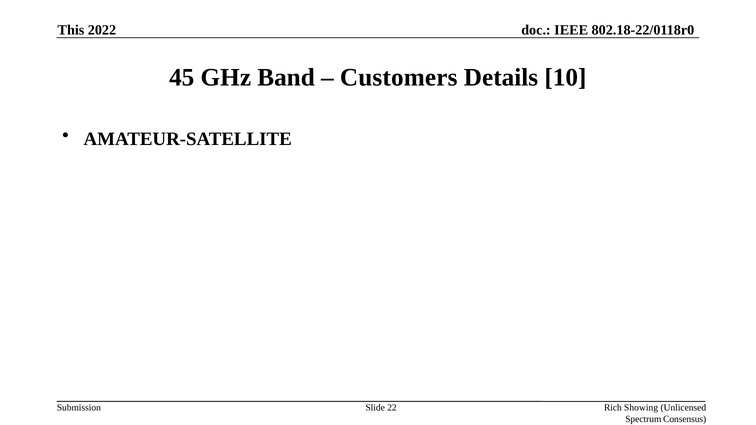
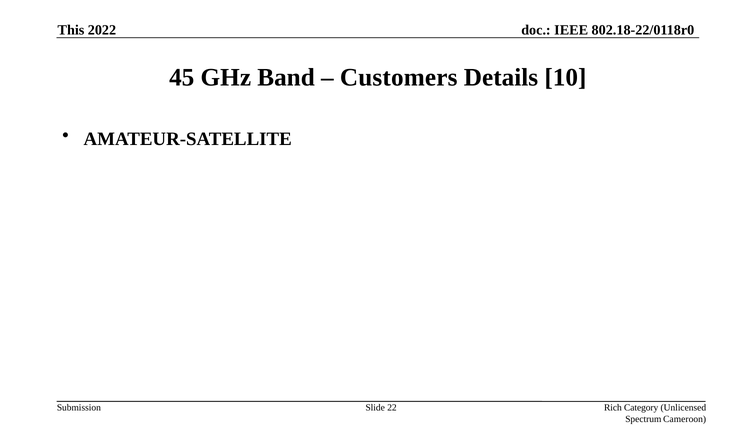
Showing: Showing -> Category (641, 408)
Consensus: Consensus -> Cameroon (685, 419)
